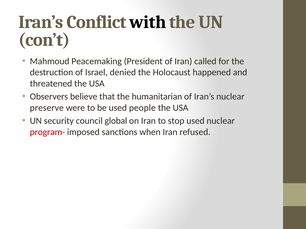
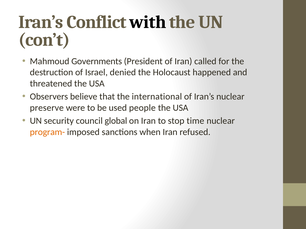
Peacemaking: Peacemaking -> Governments (97, 61)
humanitarian: humanitarian -> international (157, 97)
stop used: used -> time (195, 121)
program- colour: red -> orange (47, 132)
